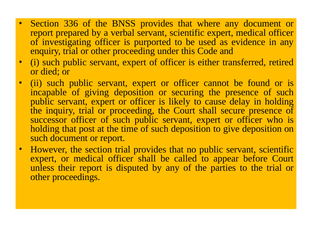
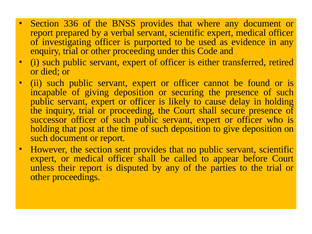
section trial: trial -> sent (123, 149)
